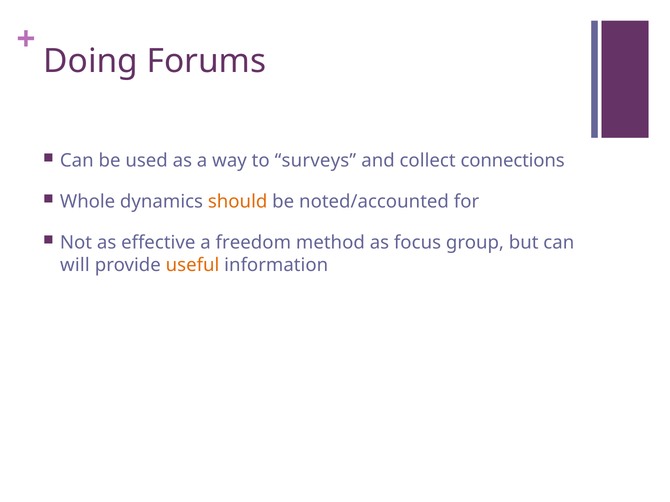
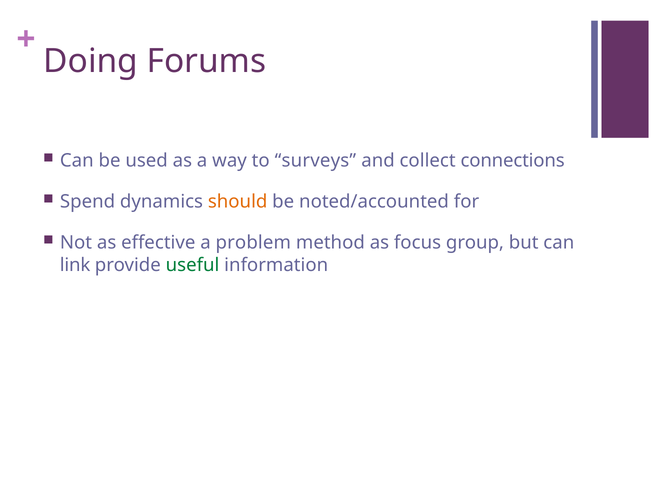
Whole: Whole -> Spend (88, 202)
freedom: freedom -> problem (253, 243)
will: will -> link (75, 265)
useful colour: orange -> green (193, 265)
